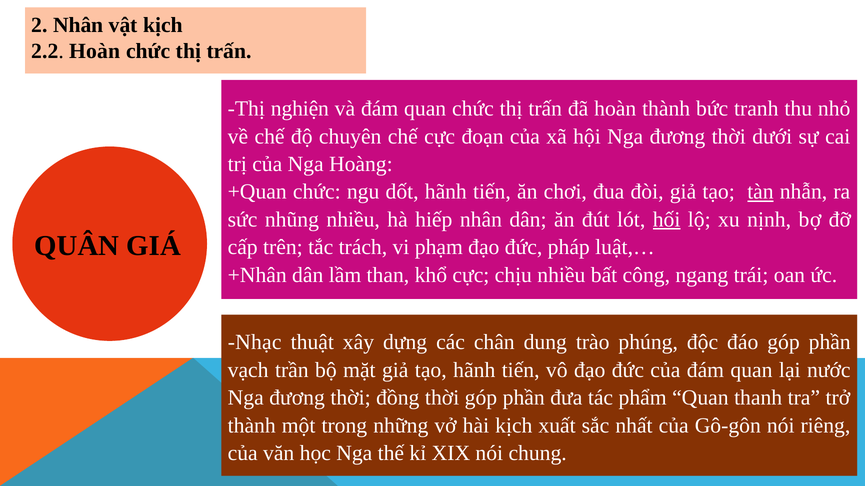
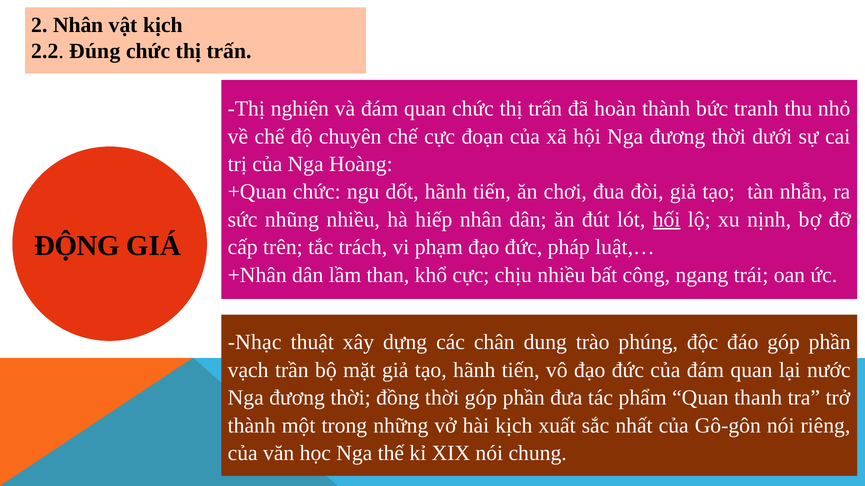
2.2 Hoàn: Hoàn -> Đúng (95, 51)
tàn underline: present -> none (760, 192)
QUÂN: QUÂN -> ĐỘNG (77, 246)
